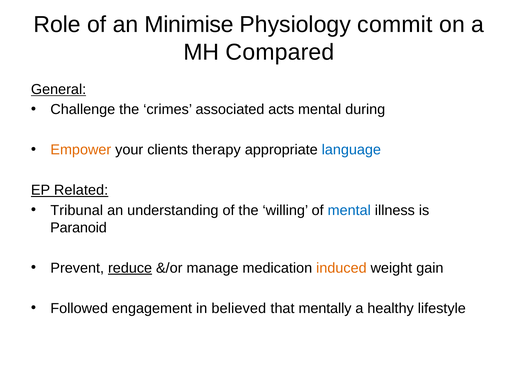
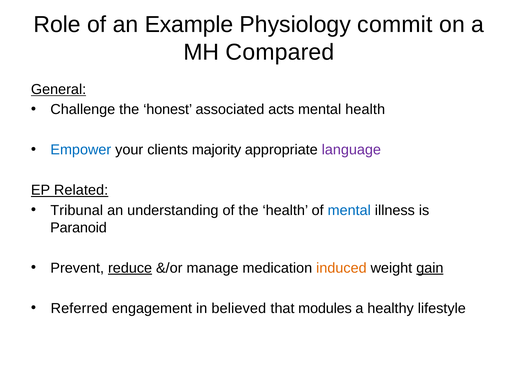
Minimise: Minimise -> Example (189, 25)
crimes: crimes -> honest (168, 109)
mental during: during -> health (365, 109)
Empower colour: orange -> blue (81, 150)
therapy: therapy -> majority (217, 150)
language colour: blue -> purple (351, 150)
the willing: willing -> health (285, 210)
gain underline: none -> present (430, 268)
Followed: Followed -> Referred (79, 308)
mentally: mentally -> modules (325, 308)
